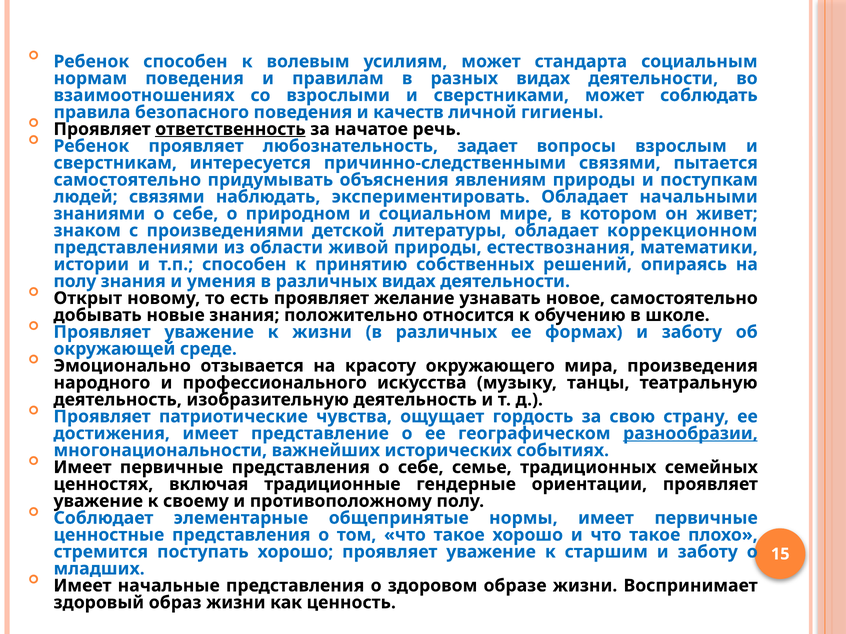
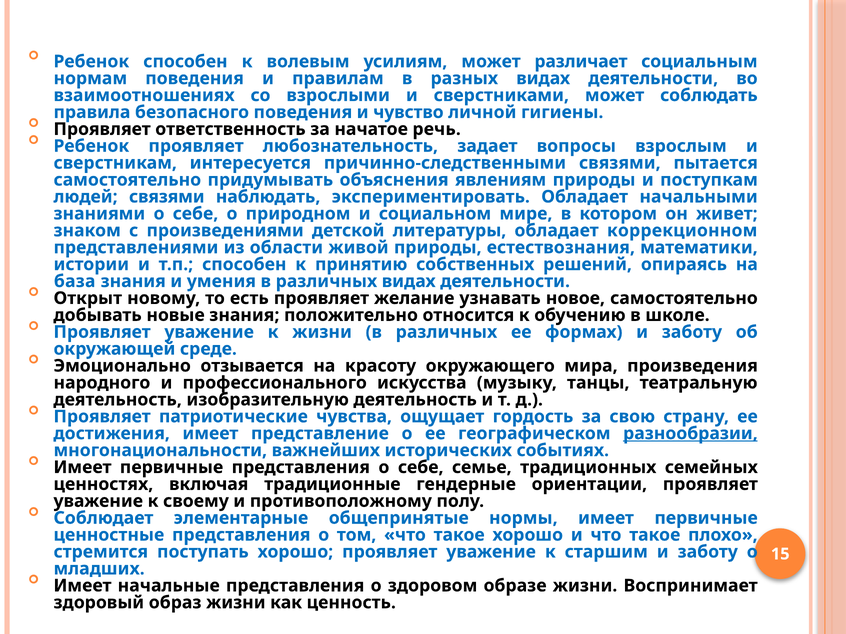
стандарта: стандарта -> различает (581, 62)
качеств: качеств -> чувство (408, 112)
ответственность underline: present -> none (230, 129)
полу: полу -> база (75, 281)
